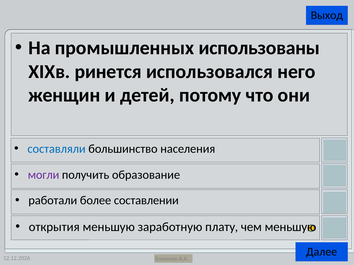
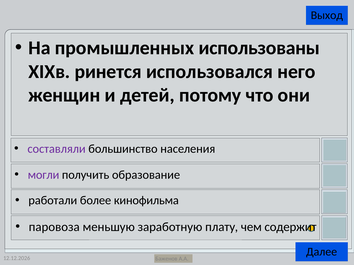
составляли colour: blue -> purple (57, 149)
составлении: составлении -> кинофильма (146, 201)
открытия: открытия -> паровоза (54, 227)
чем меньшую: меньшую -> содержит (291, 227)
